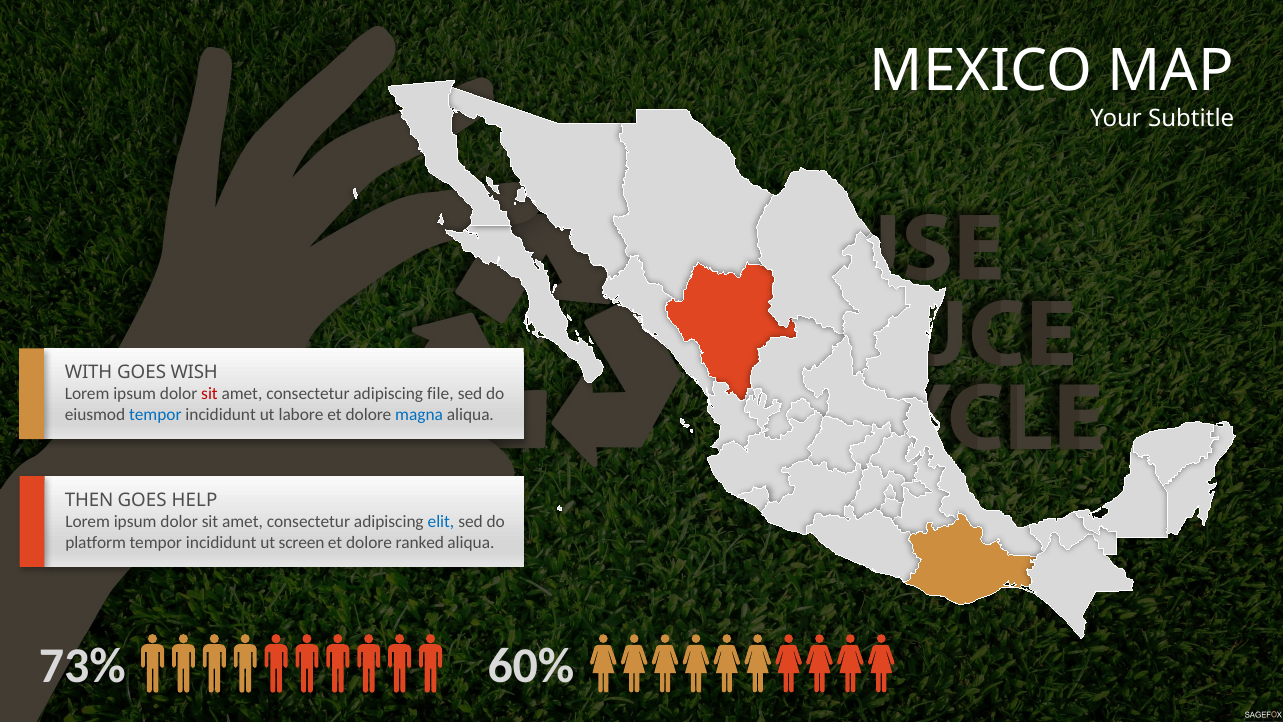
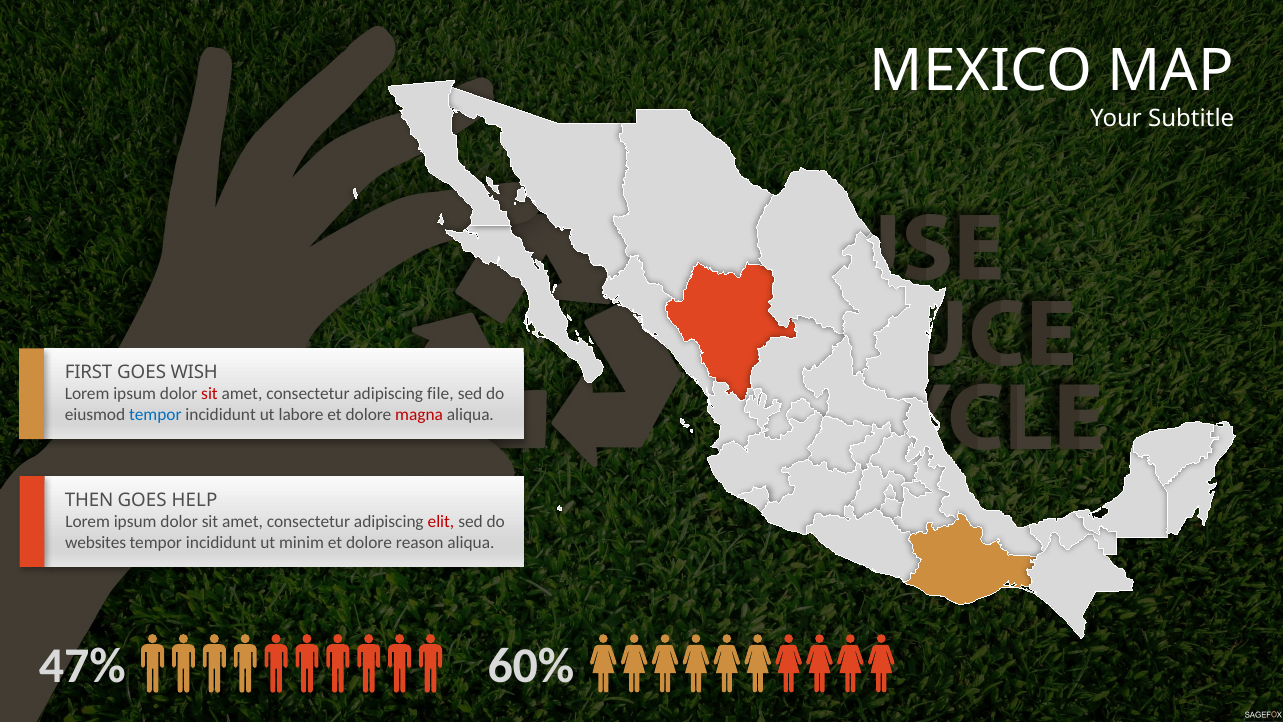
WITH: WITH -> FIRST (89, 372)
magna colour: blue -> red (419, 414)
elit colour: blue -> red (441, 521)
platform: platform -> websites (96, 542)
screen: screen -> minim (301, 542)
ranked: ranked -> reason (420, 542)
73%: 73% -> 47% (82, 666)
